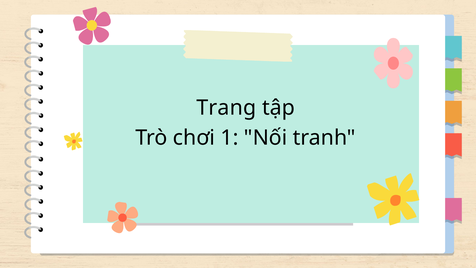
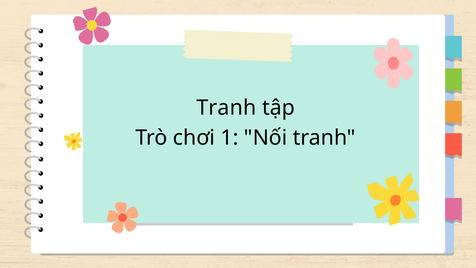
Trang: Trang -> Tranh (226, 108)
